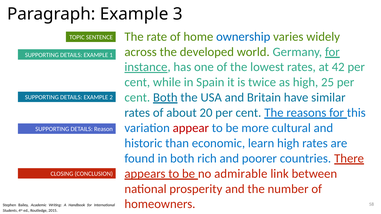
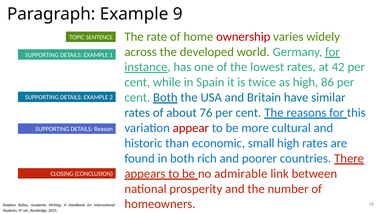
3: 3 -> 9 (178, 14)
ownership colour: blue -> red (243, 37)
25: 25 -> 86 (328, 82)
20: 20 -> 76 (206, 113)
learn: learn -> small (261, 143)
